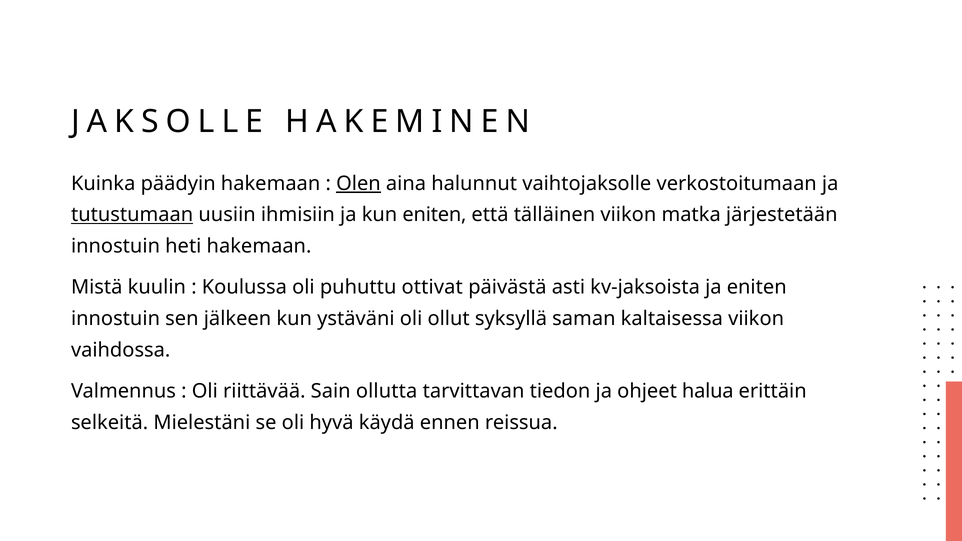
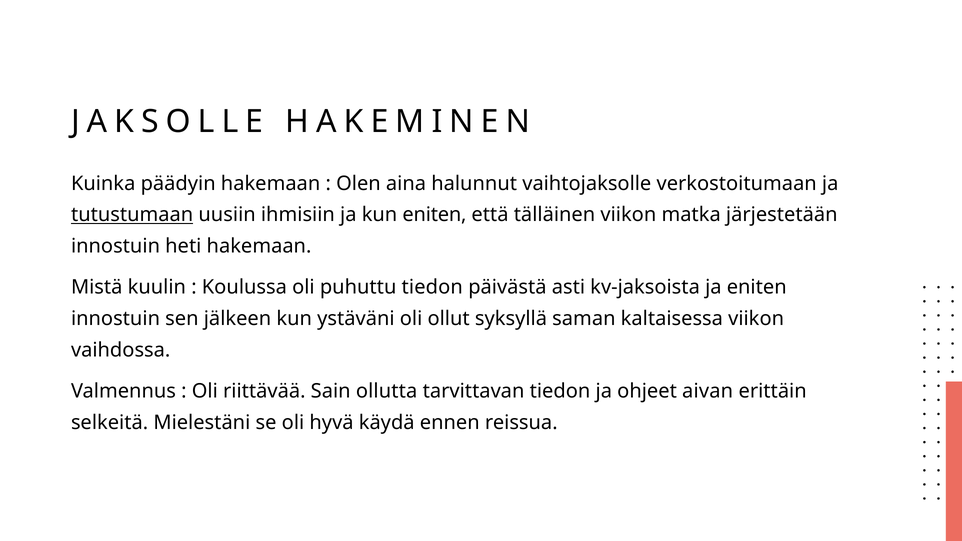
Olen underline: present -> none (358, 184)
puhuttu ottivat: ottivat -> tiedon (432, 287)
halua: halua -> aivan (708, 391)
